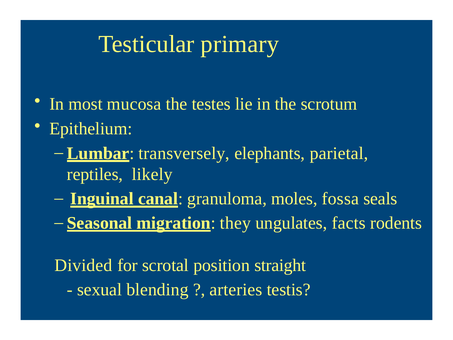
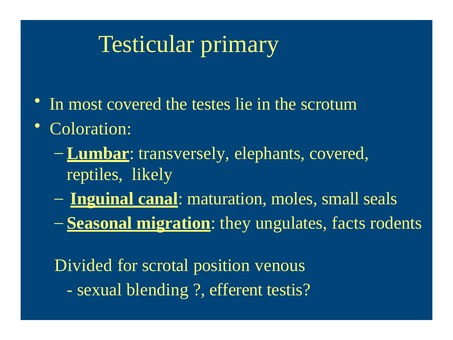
most mucosa: mucosa -> covered (134, 104)
Epithelium: Epithelium -> Coloration (91, 129)
elephants parietal: parietal -> covered (339, 153)
granuloma: granuloma -> maturation (227, 199)
fossa: fossa -> small (341, 199)
straight: straight -> venous (280, 265)
arteries: arteries -> efferent (236, 290)
